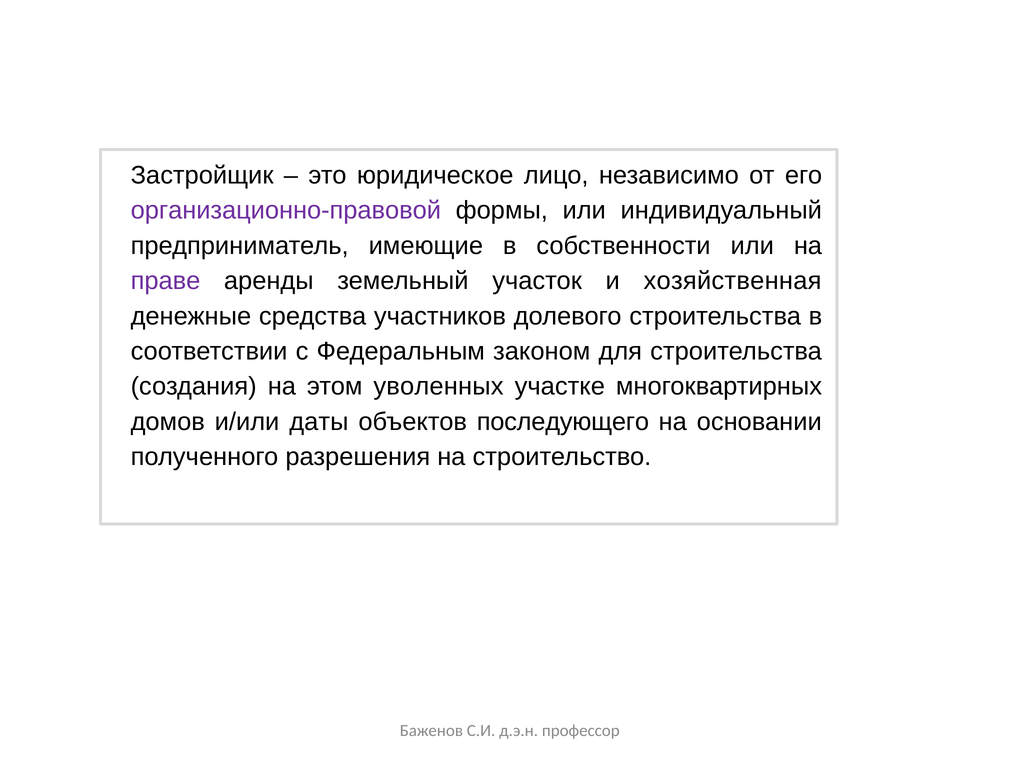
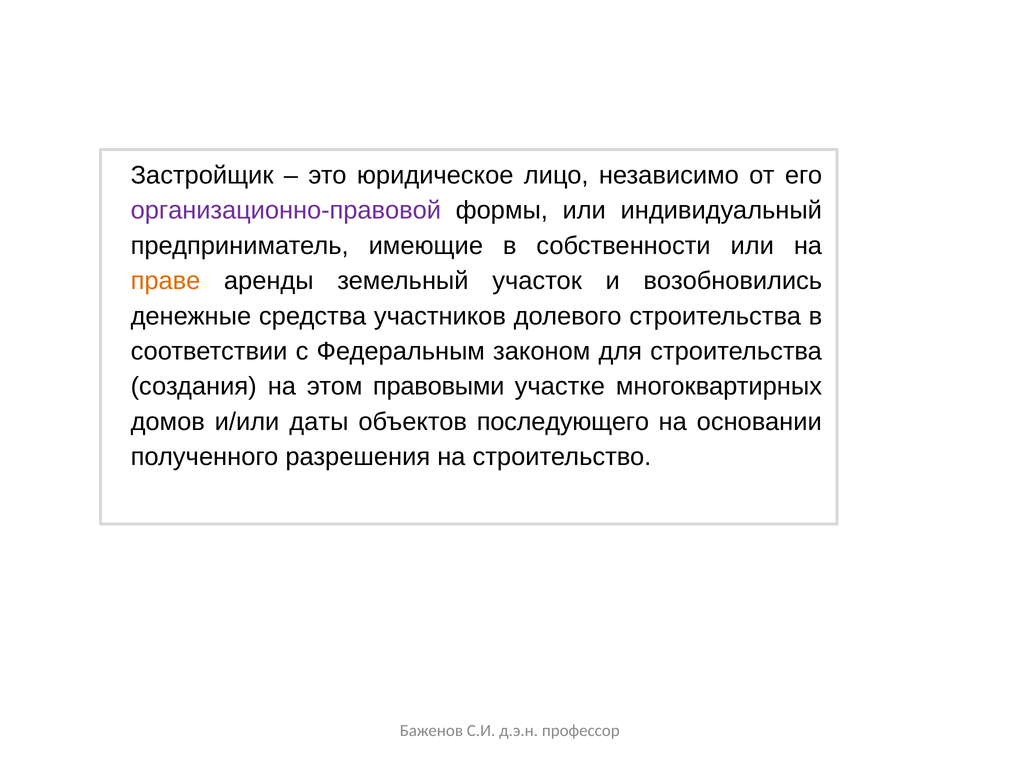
праве colour: purple -> orange (165, 281)
хозяйственная: хозяйственная -> возобновились (733, 281)
уволенных: уволенных -> правовыми (439, 386)
